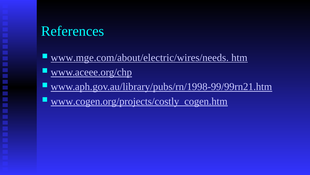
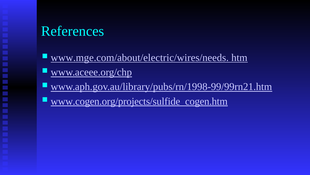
www.cogen.org/projects/costly_cogen.htm: www.cogen.org/projects/costly_cogen.htm -> www.cogen.org/projects/sulfide_cogen.htm (139, 101)
